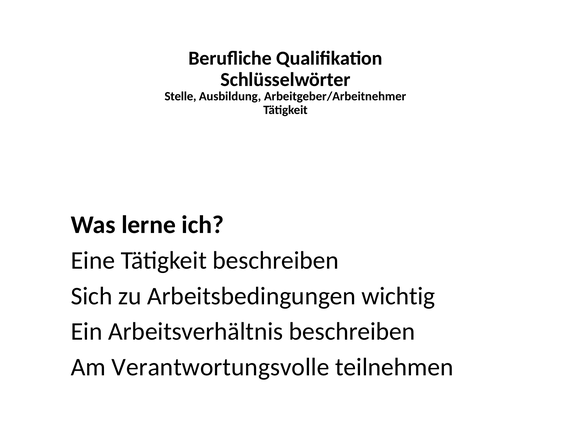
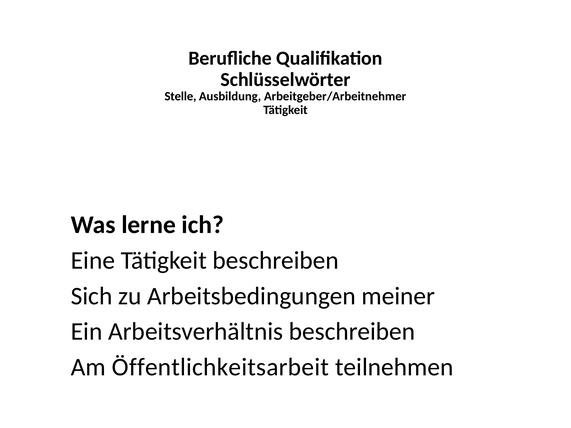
wichtig: wichtig -> meiner (398, 296)
Verantwortungsvolle: Verantwortungsvolle -> Öffentlichkeitsarbeit (220, 367)
